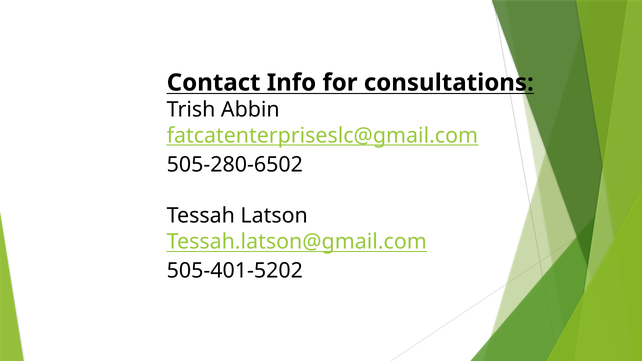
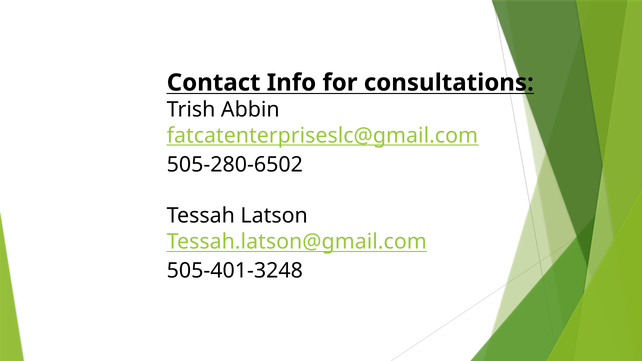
505-401-5202: 505-401-5202 -> 505-401-3248 (235, 271)
